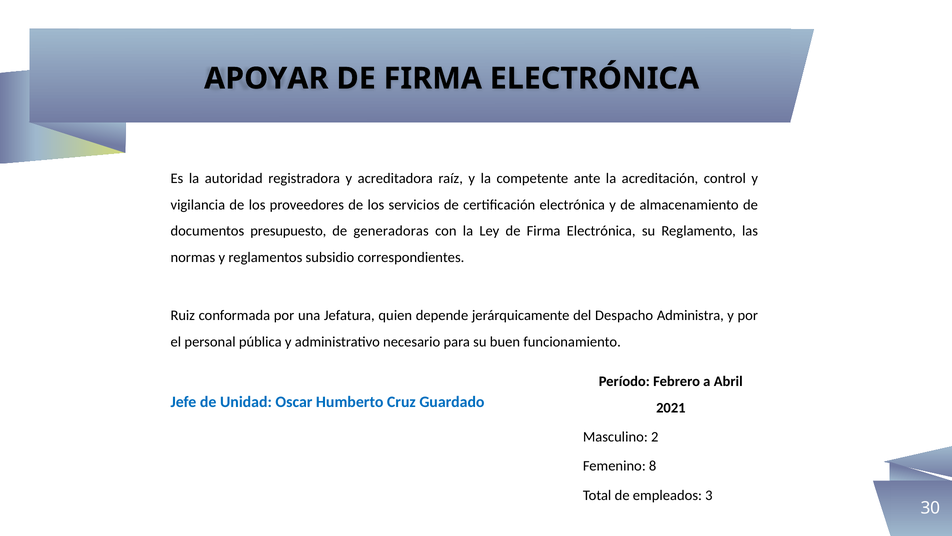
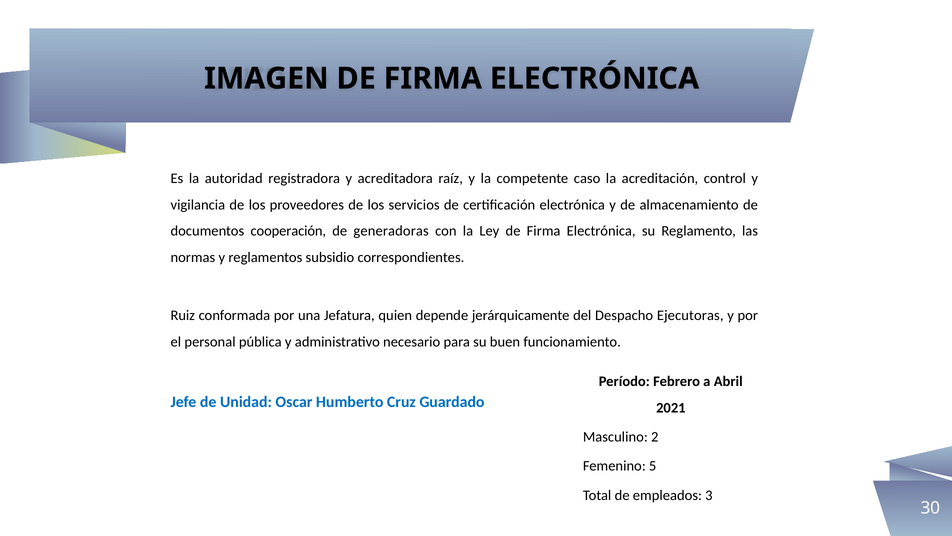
APOYAR: APOYAR -> IMAGEN (266, 78)
ante: ante -> caso (587, 179)
presupuesto: presupuesto -> cooperación (288, 231)
Administra: Administra -> Ejecutoras (690, 315)
8: 8 -> 5 (653, 466)
